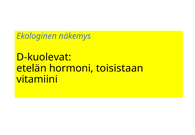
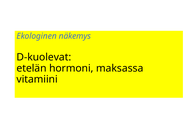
toisistaan: toisistaan -> maksassa (120, 68)
